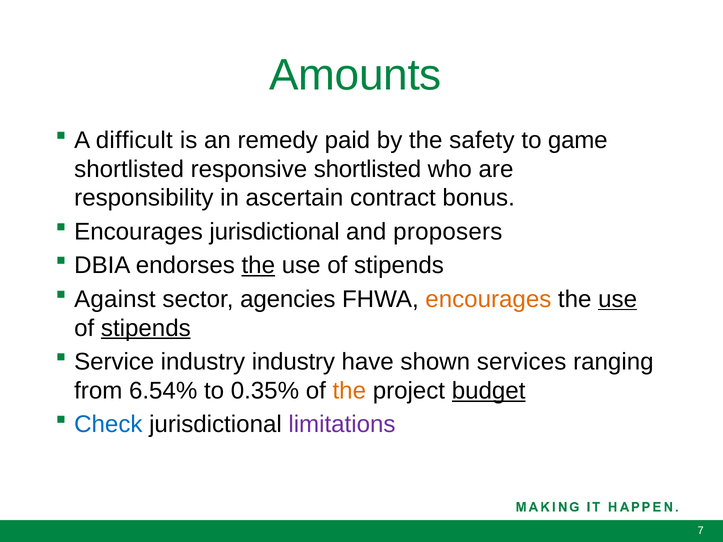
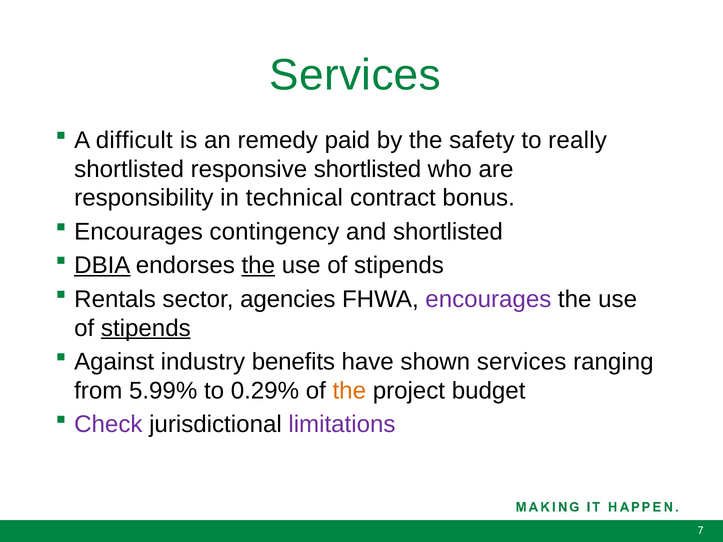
Amounts: Amounts -> Services (355, 75)
game: game -> really (578, 140)
ascertain: ascertain -> technical (294, 198)
Encourages jurisdictional: jurisdictional -> contingency (274, 232)
and proposers: proposers -> shortlisted (448, 232)
DBIA underline: none -> present (102, 266)
Against: Against -> Rentals (115, 299)
encourages colour: orange -> purple (488, 299)
use underline: present -> none (618, 299)
Service: Service -> Against (114, 362)
industry industry: industry -> benefits (293, 362)
6.54%: 6.54% -> 5.99% (163, 391)
0.35%: 0.35% -> 0.29% (265, 391)
budget underline: present -> none (489, 391)
Check colour: blue -> purple (108, 425)
